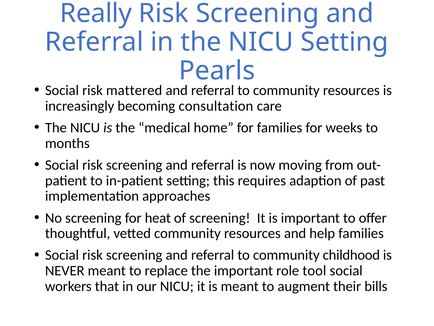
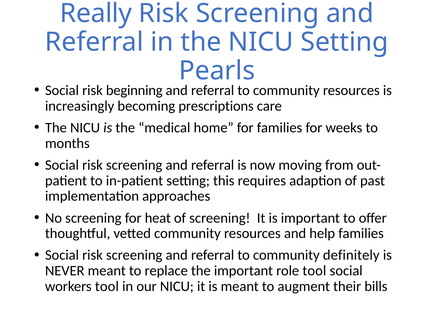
mattered: mattered -> beginning (134, 90)
consultation: consultation -> prescriptions (216, 106)
childhood: childhood -> definitely (351, 255)
workers that: that -> tool (107, 286)
